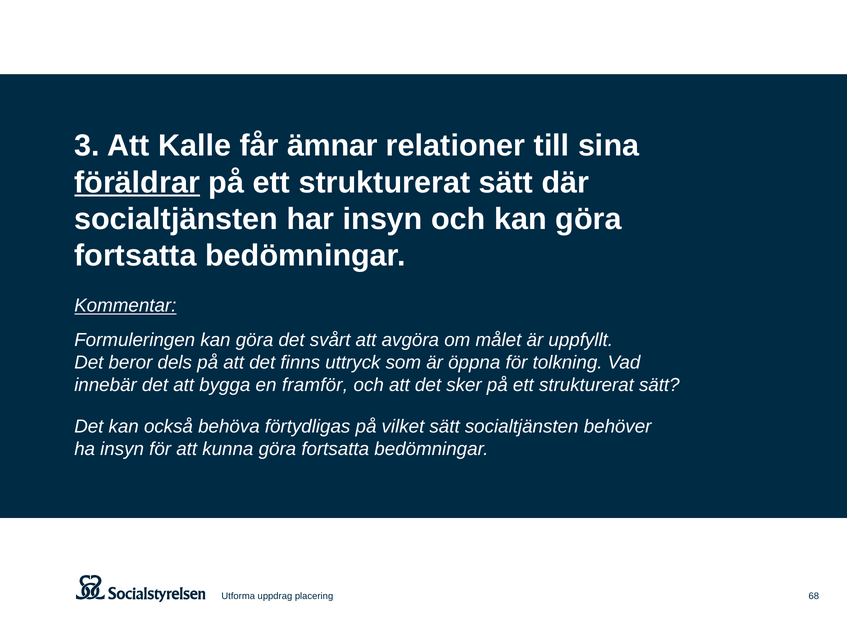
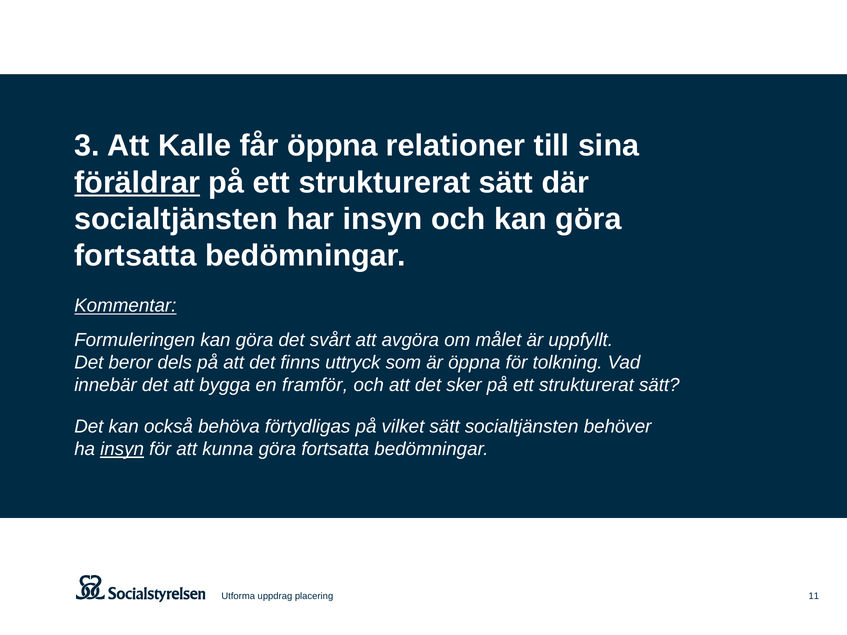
får ämnar: ämnar -> öppna (333, 146)
insyn underline: none -> present (122, 449)
68: 68 -> 11 (814, 596)
